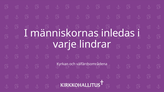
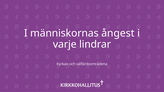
inledas: inledas -> ångest (118, 33)
